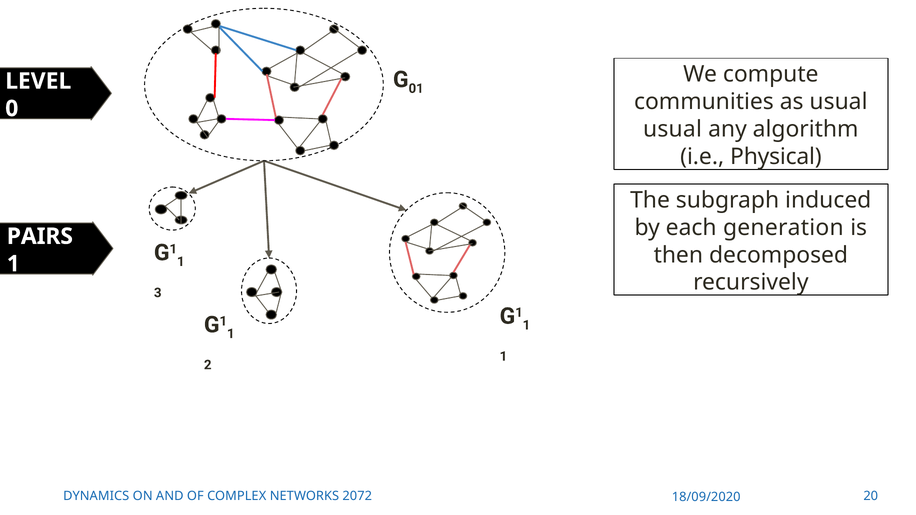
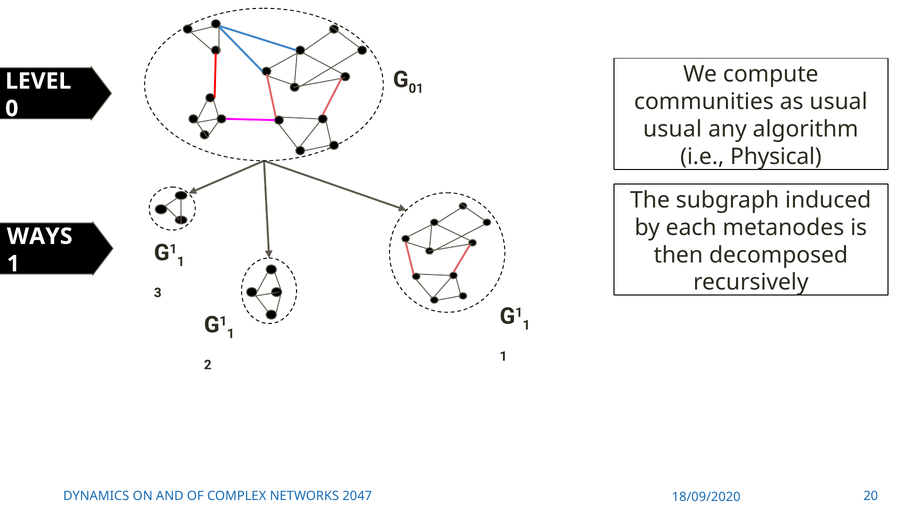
generation: generation -> metanodes (783, 228)
PAIRS: PAIRS -> WAYS (40, 236)
2072: 2072 -> 2047 (357, 496)
